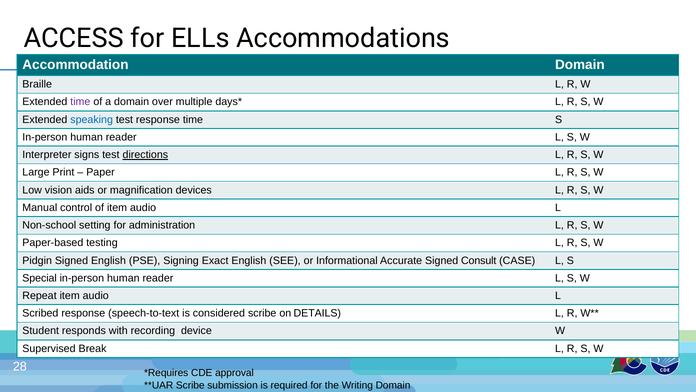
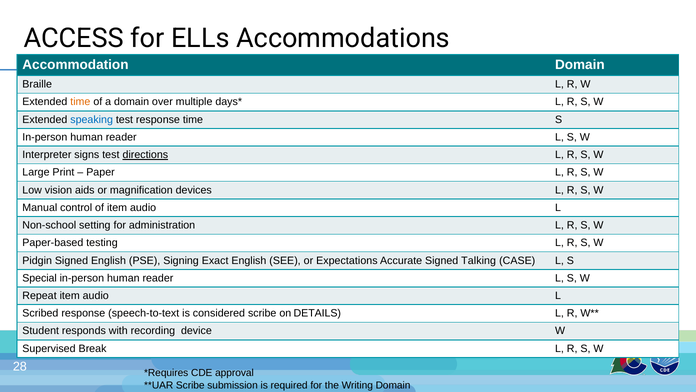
time colour: purple -> orange (80, 102)
Informational: Informational -> Expectations (347, 260)
Consult: Consult -> Talking (479, 260)
